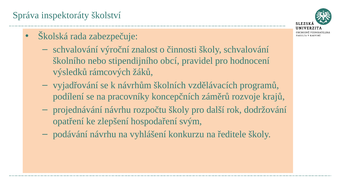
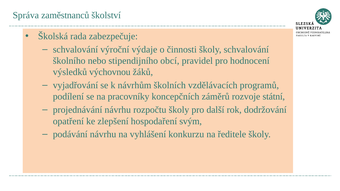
inspektoráty: inspektoráty -> zaměstnanců (65, 15)
znalost: znalost -> výdaje (144, 50)
rámcových: rámcových -> výchovnou (110, 72)
krajů: krajů -> státní (274, 97)
